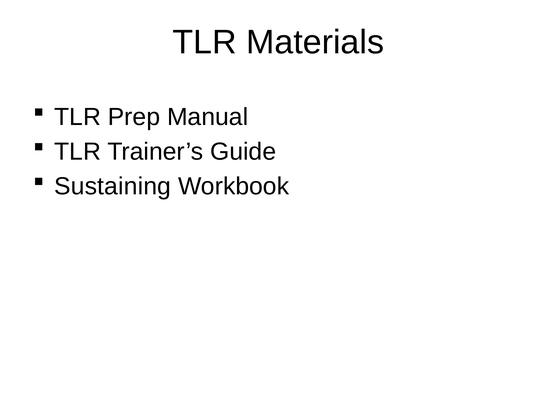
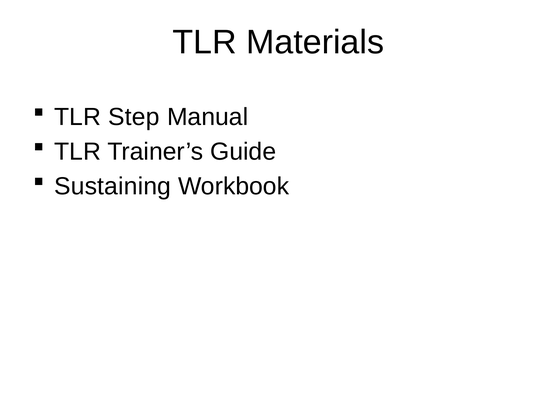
Prep: Prep -> Step (134, 117)
